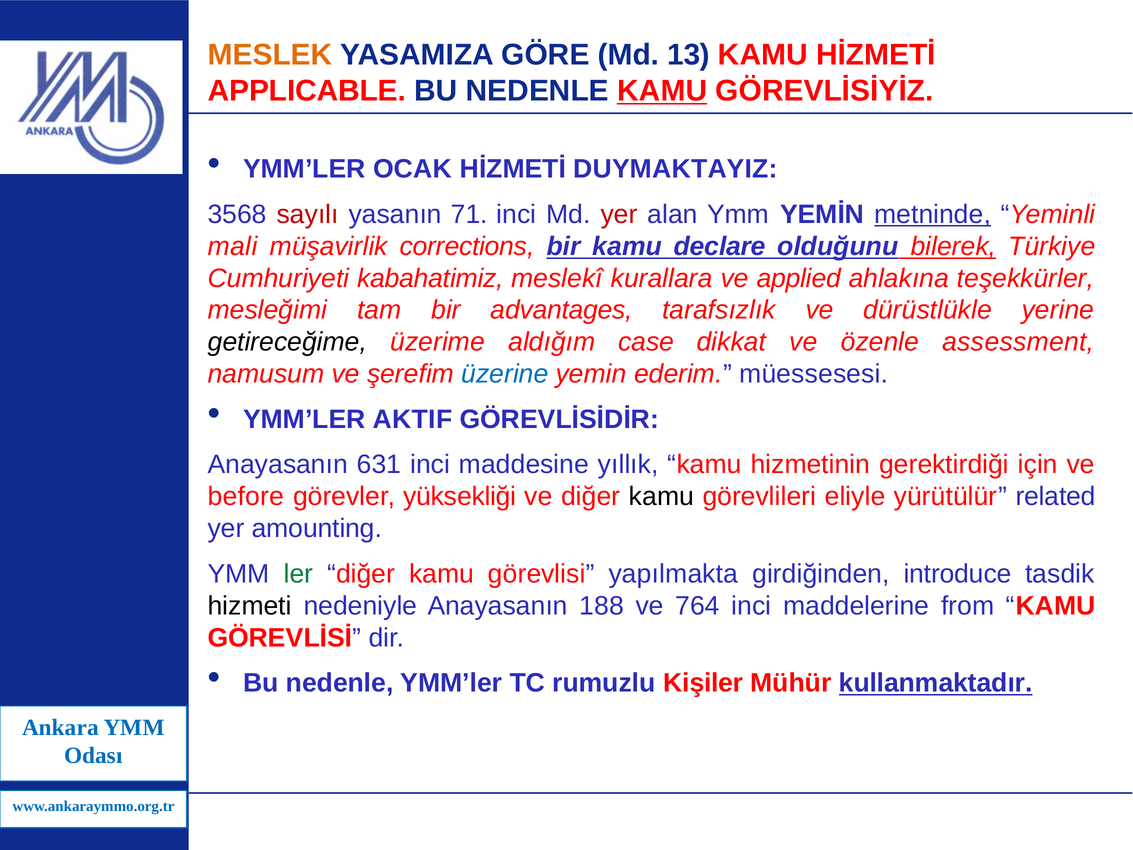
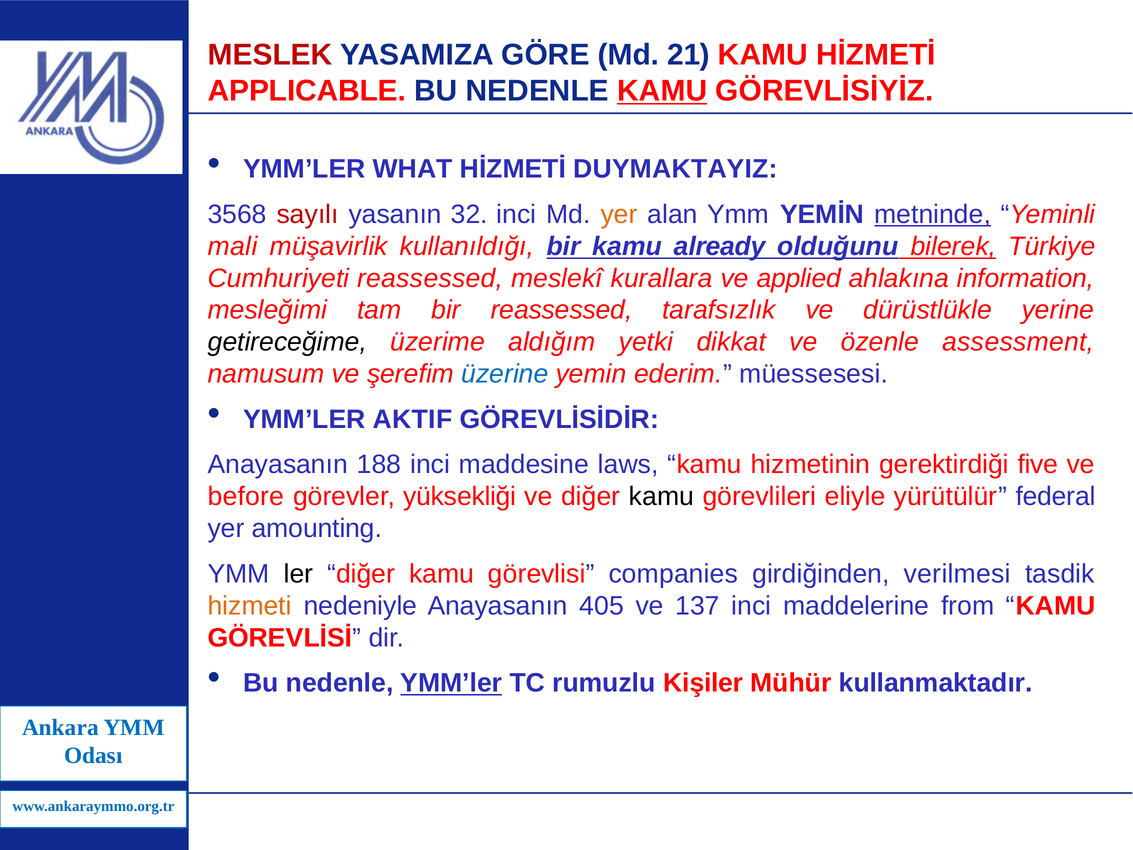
MESLEK colour: orange -> red (270, 55)
13: 13 -> 21 (688, 55)
OCAK: OCAK -> WHAT (413, 169)
71: 71 -> 32 (469, 214)
yer colour: red -> orange (619, 214)
corrections: corrections -> kullanıldığı (467, 246)
declare: declare -> already (720, 246)
Cumhuriyeti kabahatimiz: kabahatimiz -> reassessed (430, 278)
teşekkürler: teşekkürler -> information (1026, 278)
bir advantages: advantages -> reassessed (562, 310)
case: case -> yetki (646, 342)
631: 631 -> 188 (379, 465)
yıllık: yıllık -> laws (628, 465)
için: için -> five (1038, 465)
related: related -> federal (1056, 496)
ler colour: green -> black (298, 574)
yapılmakta: yapılmakta -> companies (673, 574)
introduce: introduce -> verilmesi (957, 574)
hizmeti colour: black -> orange (250, 606)
188: 188 -> 405 (602, 606)
764: 764 -> 137 (698, 606)
YMM’ler underline: none -> present (451, 683)
kullanmaktadır underline: present -> none (936, 683)
